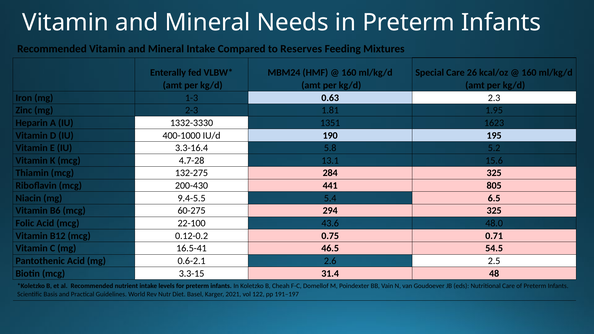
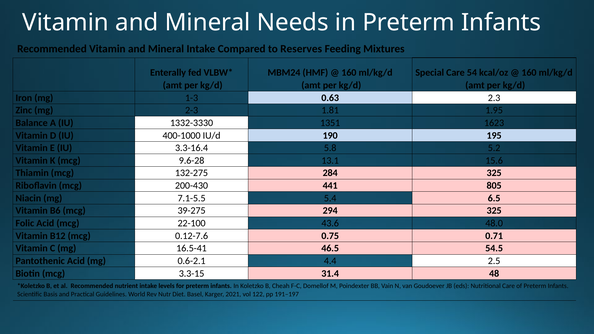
26: 26 -> 54 (472, 73)
Heparin: Heparin -> Balance (32, 123)
4.7-28: 4.7-28 -> 9.6-28 (192, 161)
9.4-5.5: 9.4-5.5 -> 7.1-5.5 (192, 198)
60-275: 60-275 -> 39-275 (192, 211)
0.12-0.2: 0.12-0.2 -> 0.12-7.6 (192, 236)
2.6: 2.6 -> 4.4 (330, 261)
